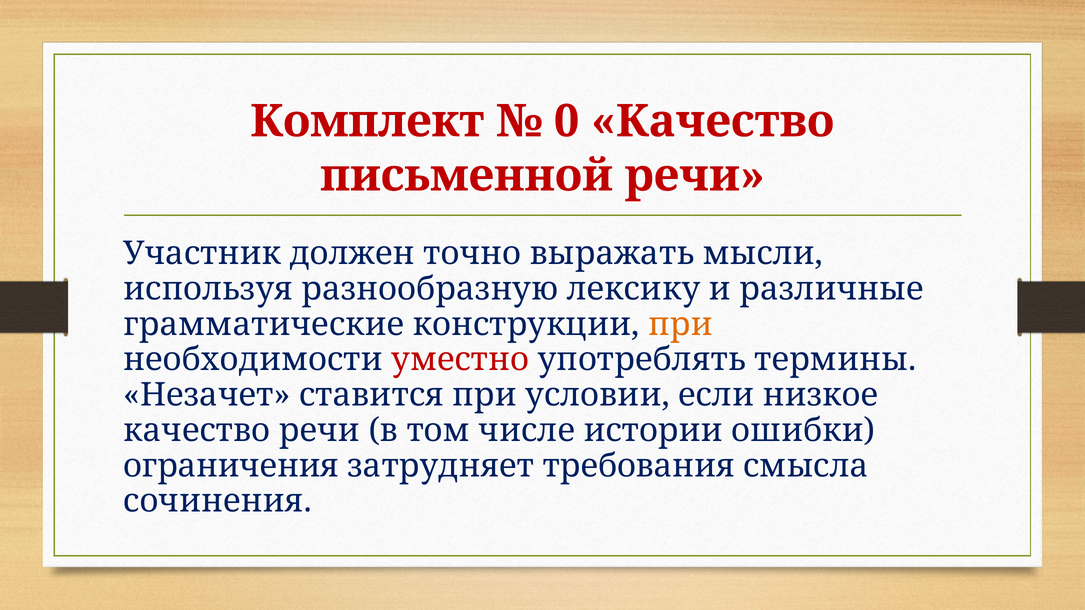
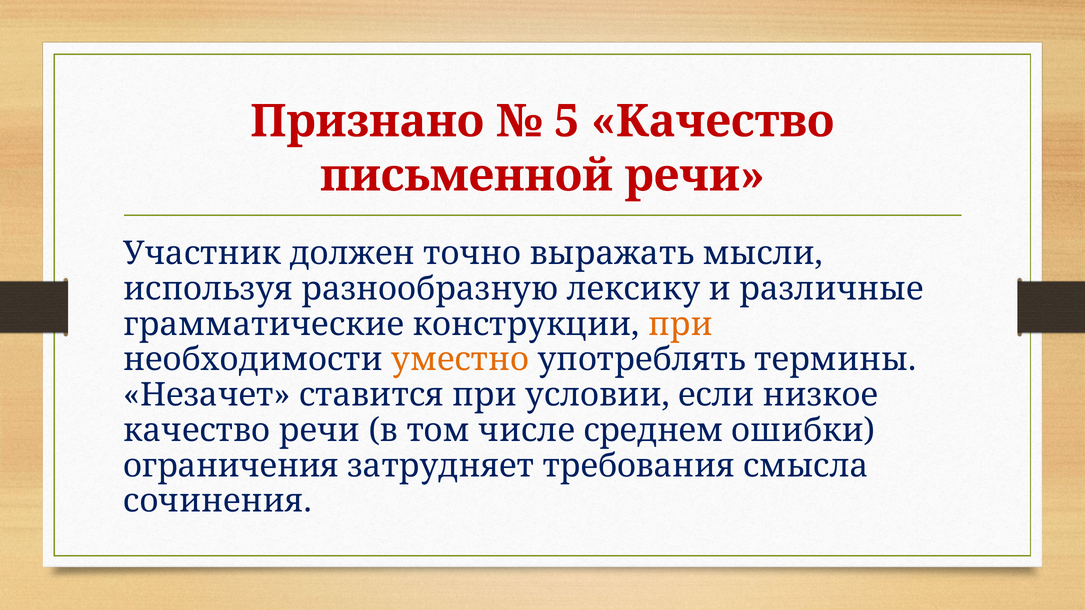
Комплект: Комплект -> Признано (367, 121)
0: 0 -> 5 (567, 121)
уместно colour: red -> orange (460, 360)
истории: истории -> среднем (653, 431)
